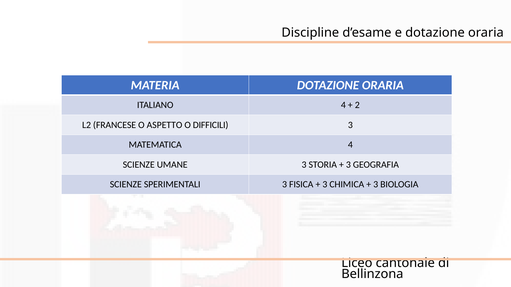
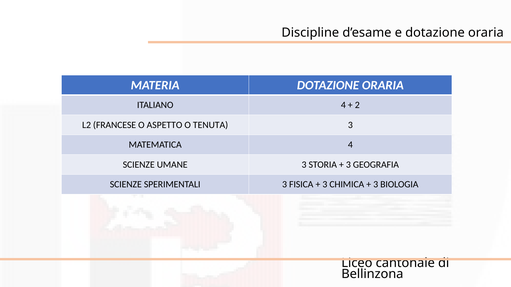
DIFFICILI: DIFFICILI -> TENUTA (211, 125)
